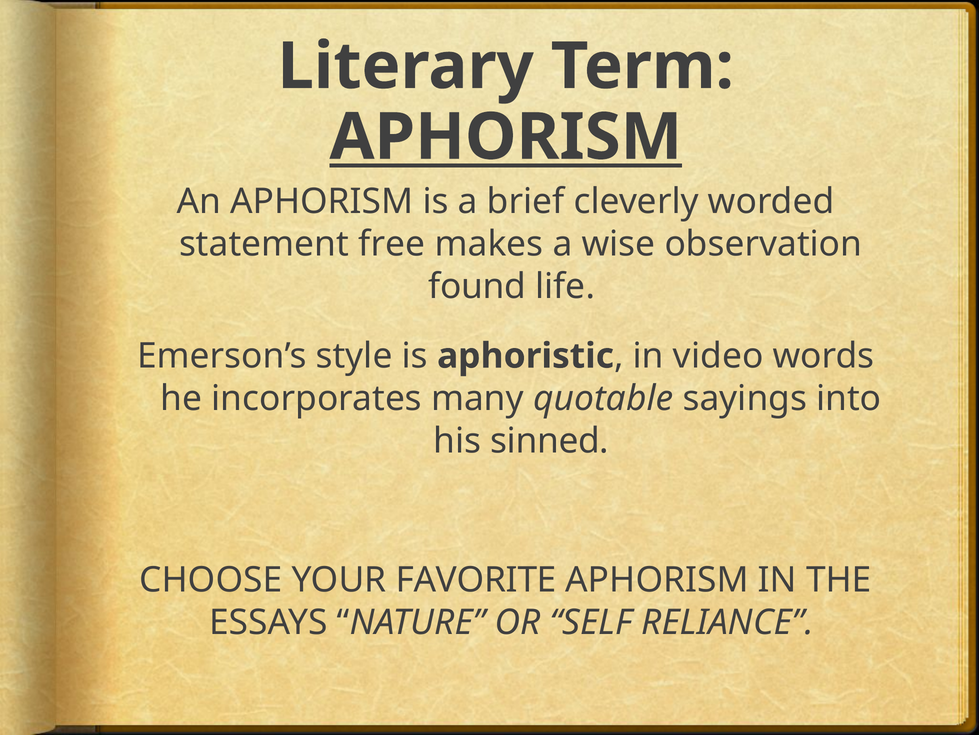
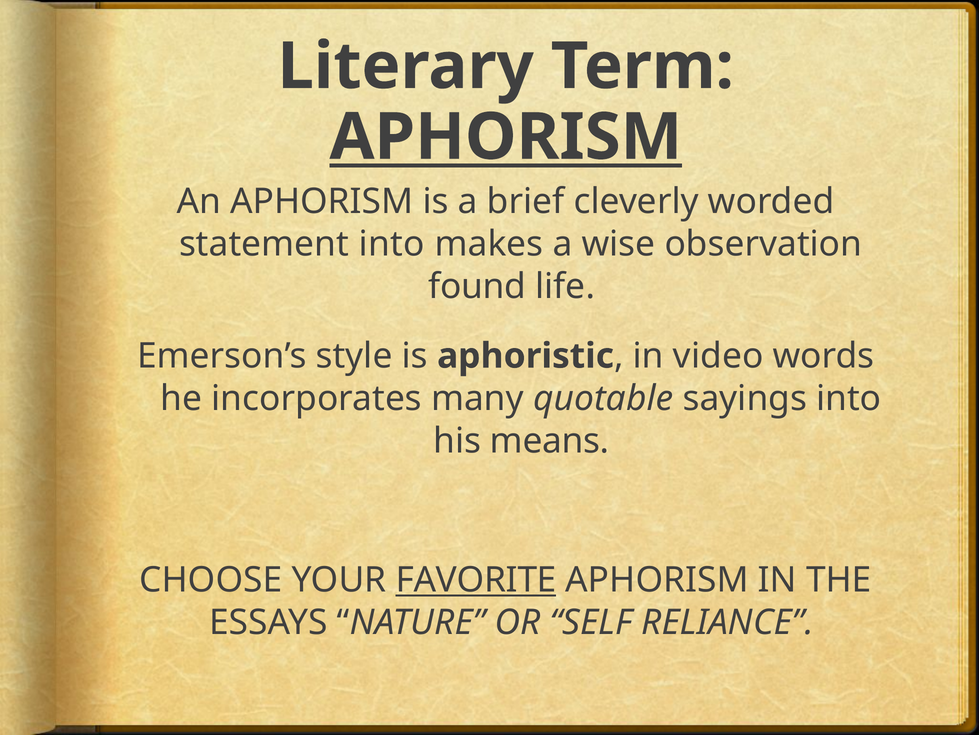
statement free: free -> into (392, 244)
sinned: sinned -> means (550, 440)
FAVORITE underline: none -> present (476, 580)
